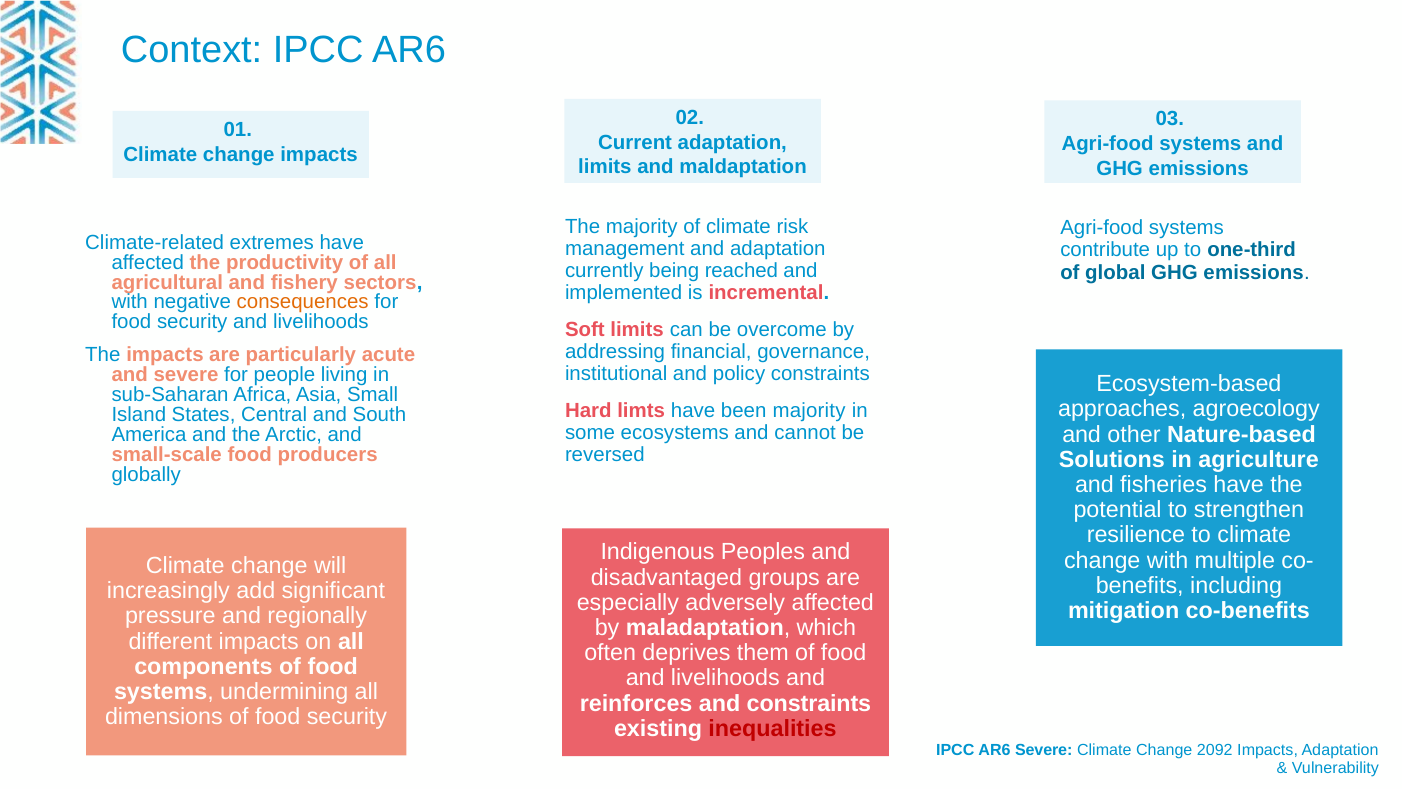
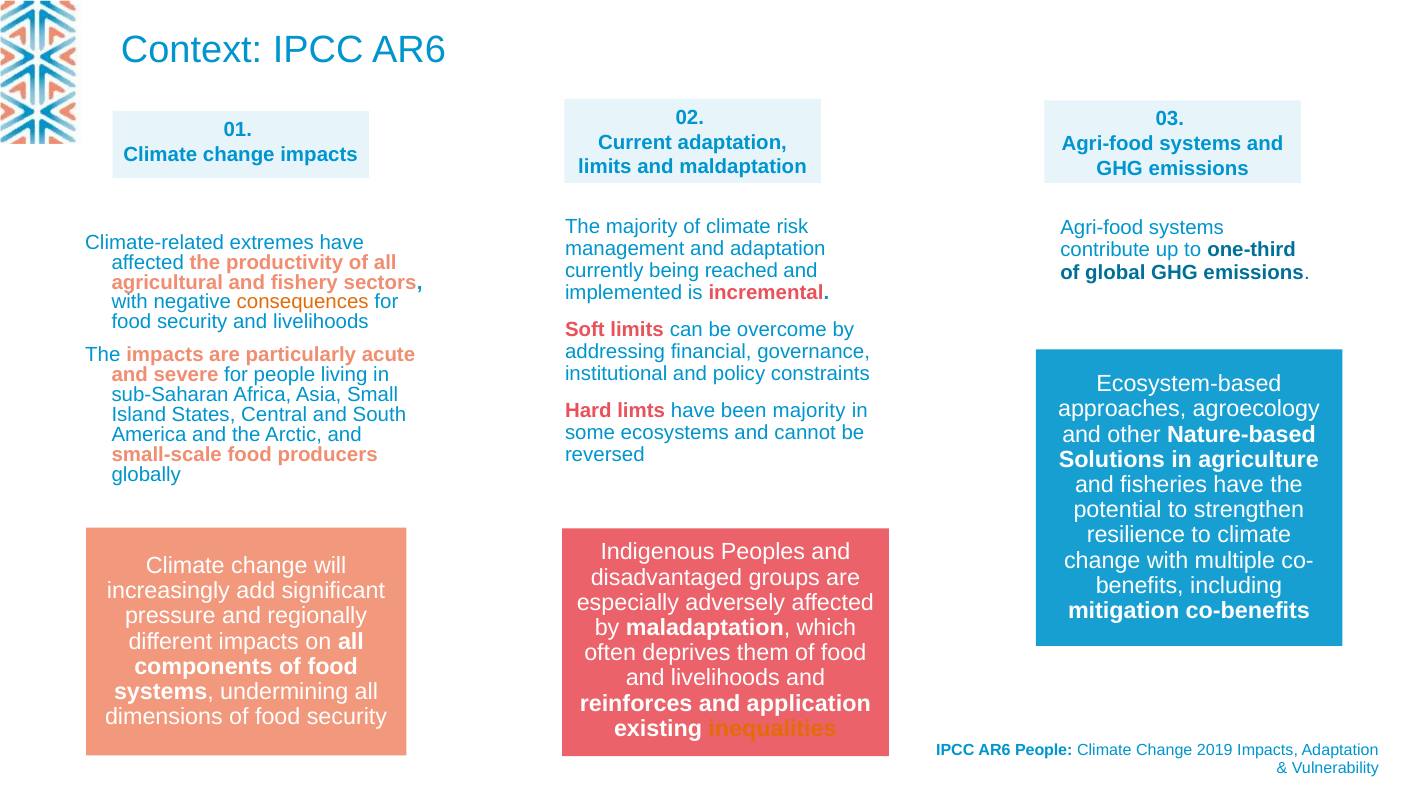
and constraints: constraints -> application (809, 703)
inequalities colour: red -> orange (773, 728)
AR6 Severe: Severe -> People (1044, 750)
2092: 2092 -> 2019 (1215, 750)
